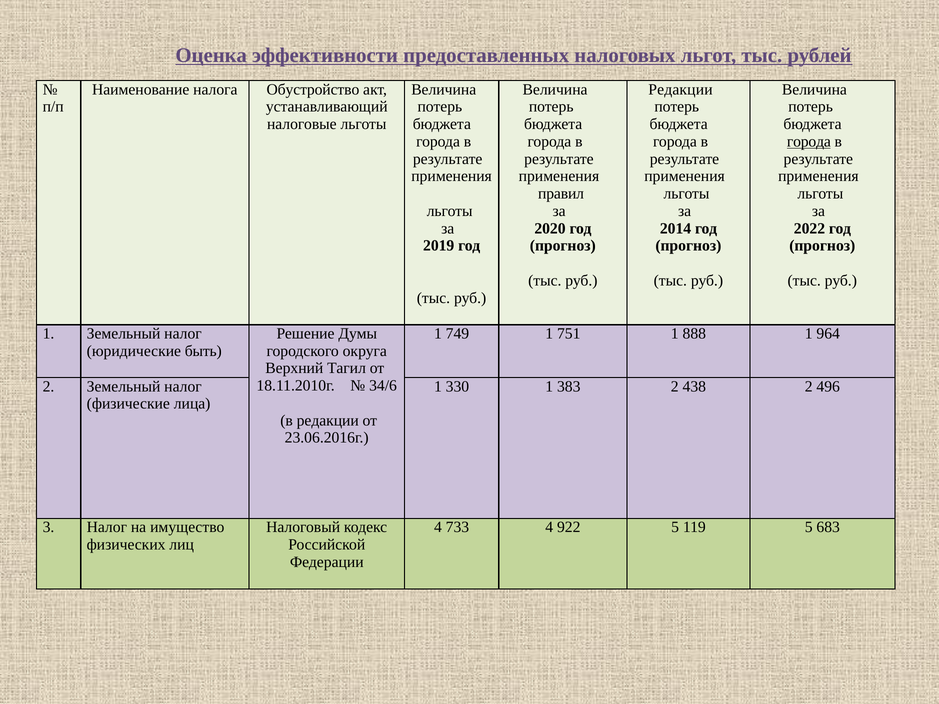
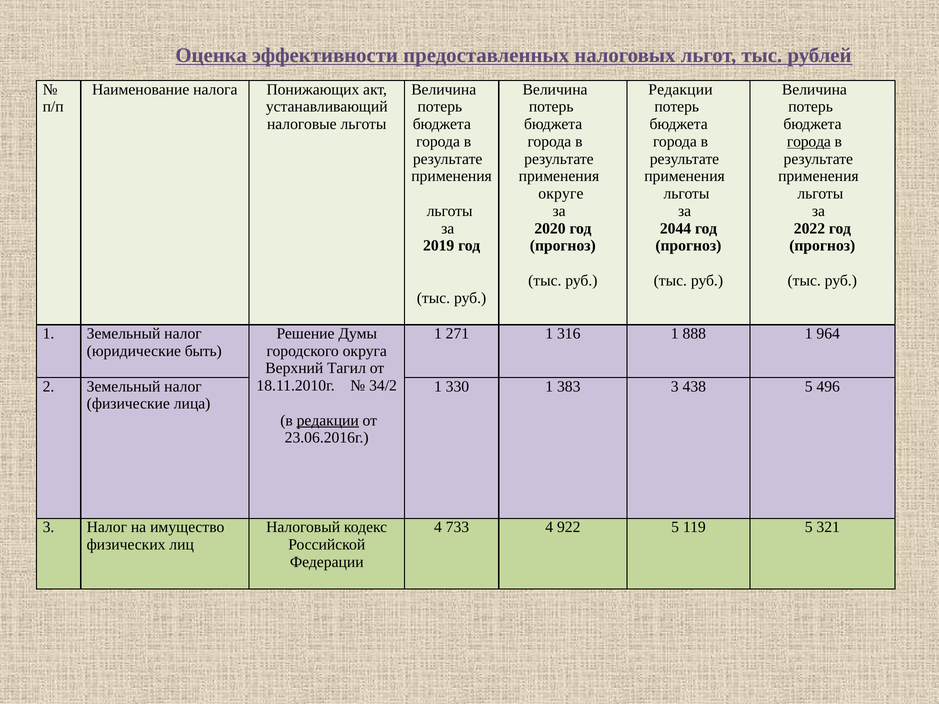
Обустройство: Обустройство -> Понижающих (313, 89)
правил: правил -> округе (561, 194)
2014: 2014 -> 2044 (676, 228)
749: 749 -> 271 (457, 334)
751: 751 -> 316 (569, 334)
34/6: 34/6 -> 34/2 (383, 386)
383 2: 2 -> 3 (675, 386)
438 2: 2 -> 5 (809, 386)
редакции underline: none -> present (328, 421)
683: 683 -> 321 (828, 527)
